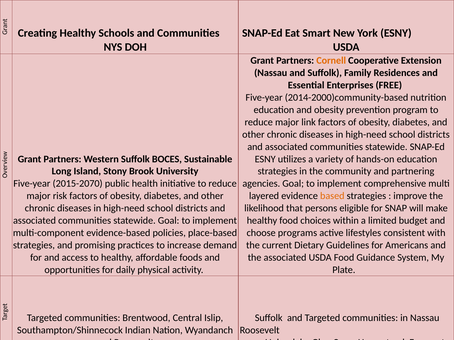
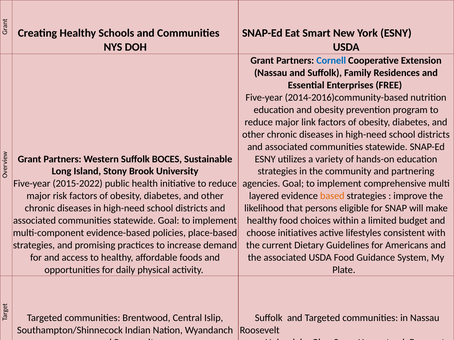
Cornell colour: orange -> blue (331, 61)
2014-2000)community-based: 2014-2000)community-based -> 2014-2016)community-based (347, 98)
2015-2070: 2015-2070 -> 2015-2022 (78, 184)
programs: programs -> initiatives (298, 233)
